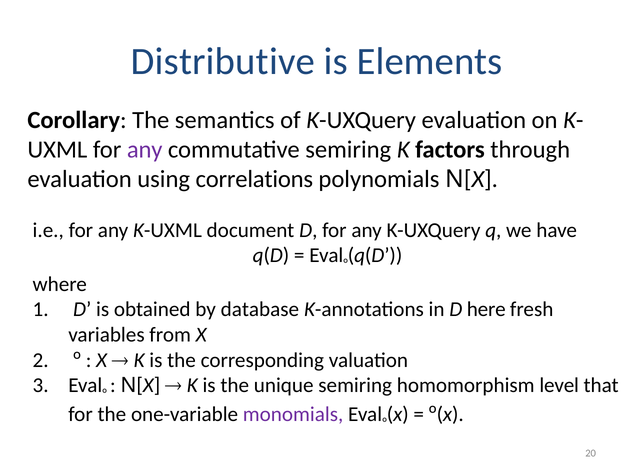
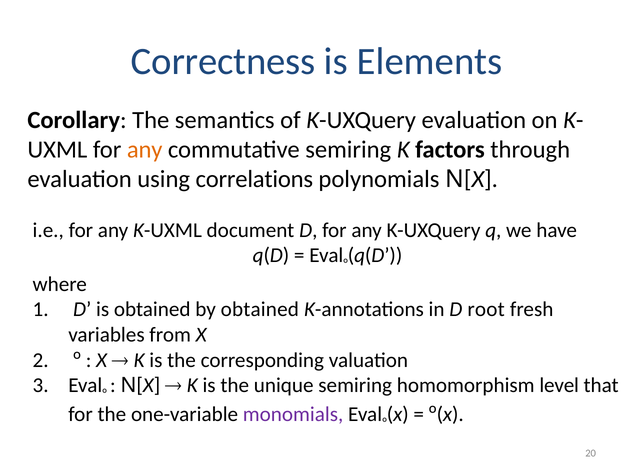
Distributive: Distributive -> Correctness (223, 61)
any colour: purple -> orange (145, 150)
by database: database -> obtained (260, 310)
here: here -> root (486, 310)
